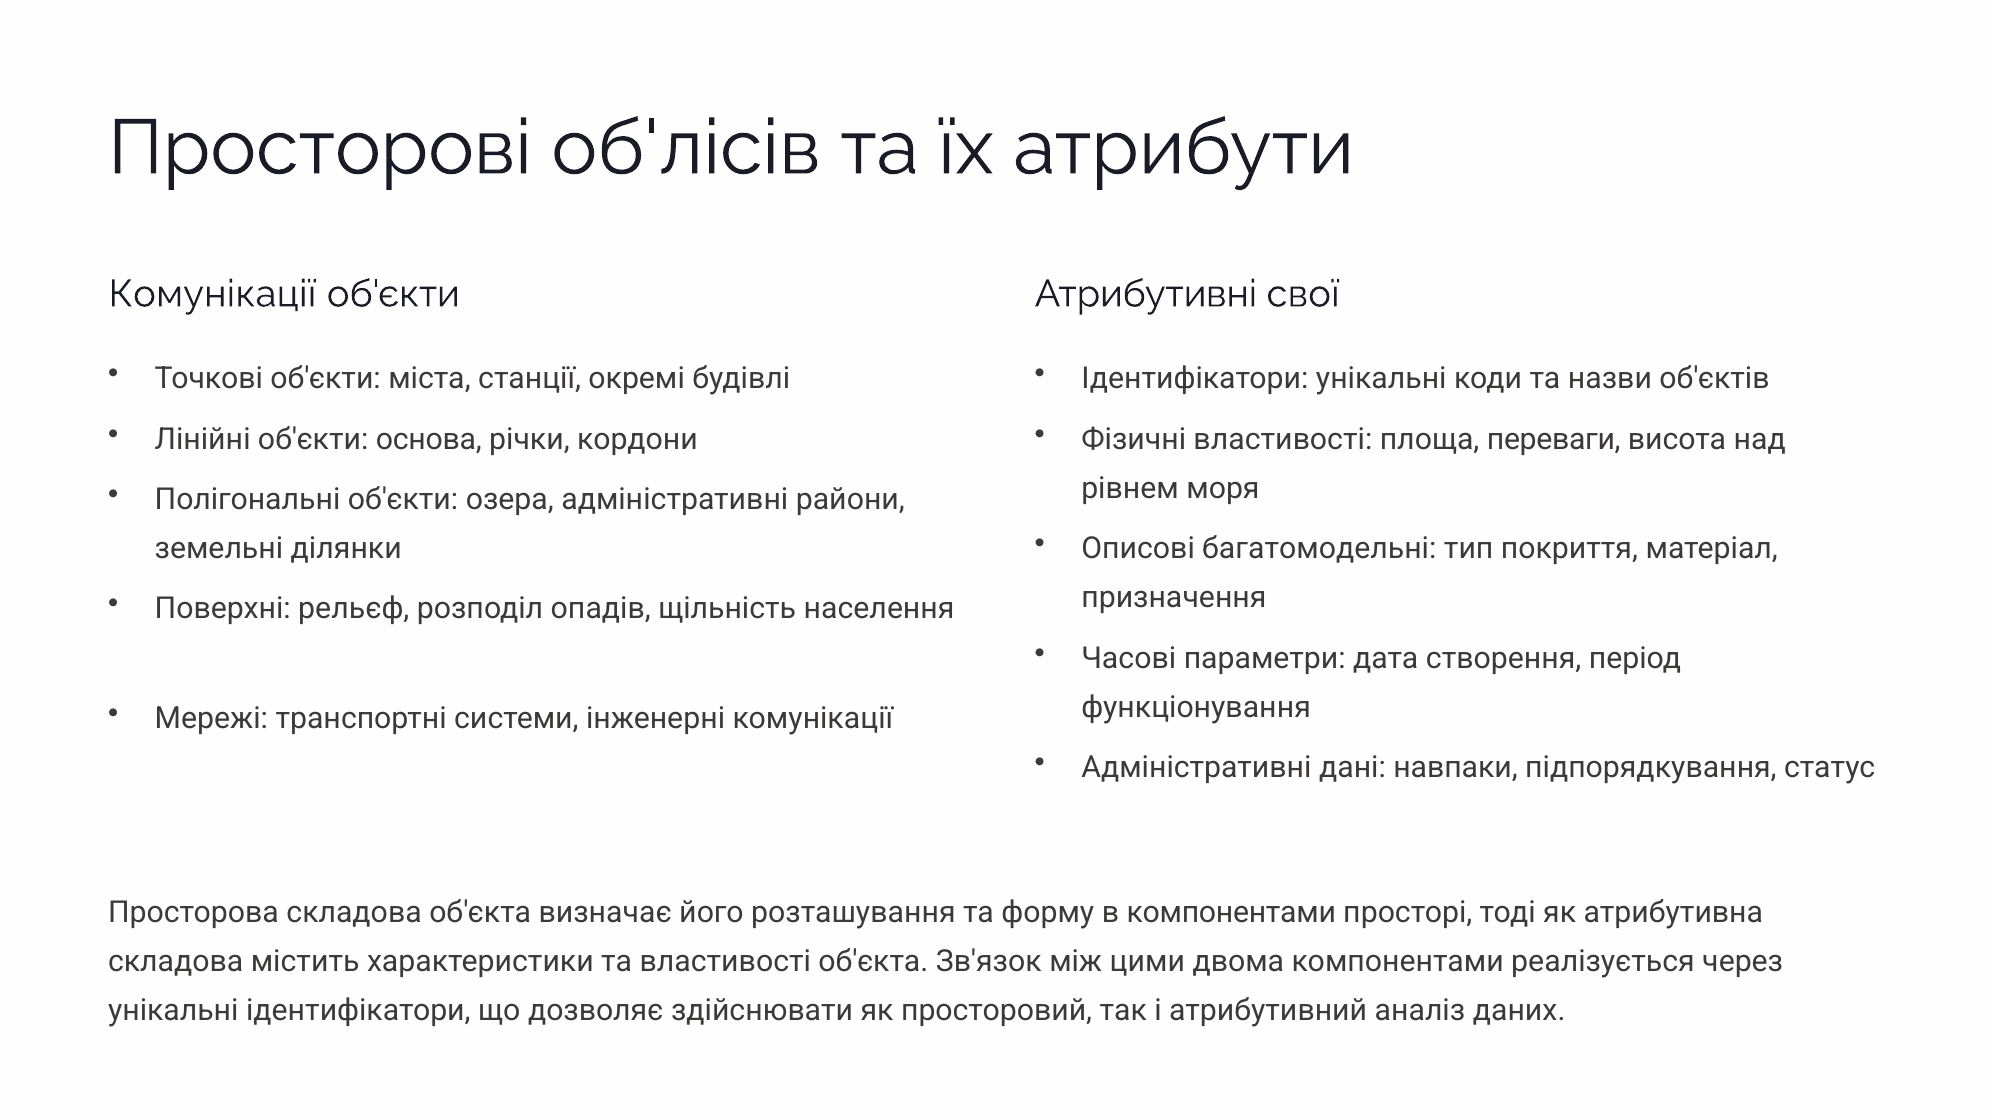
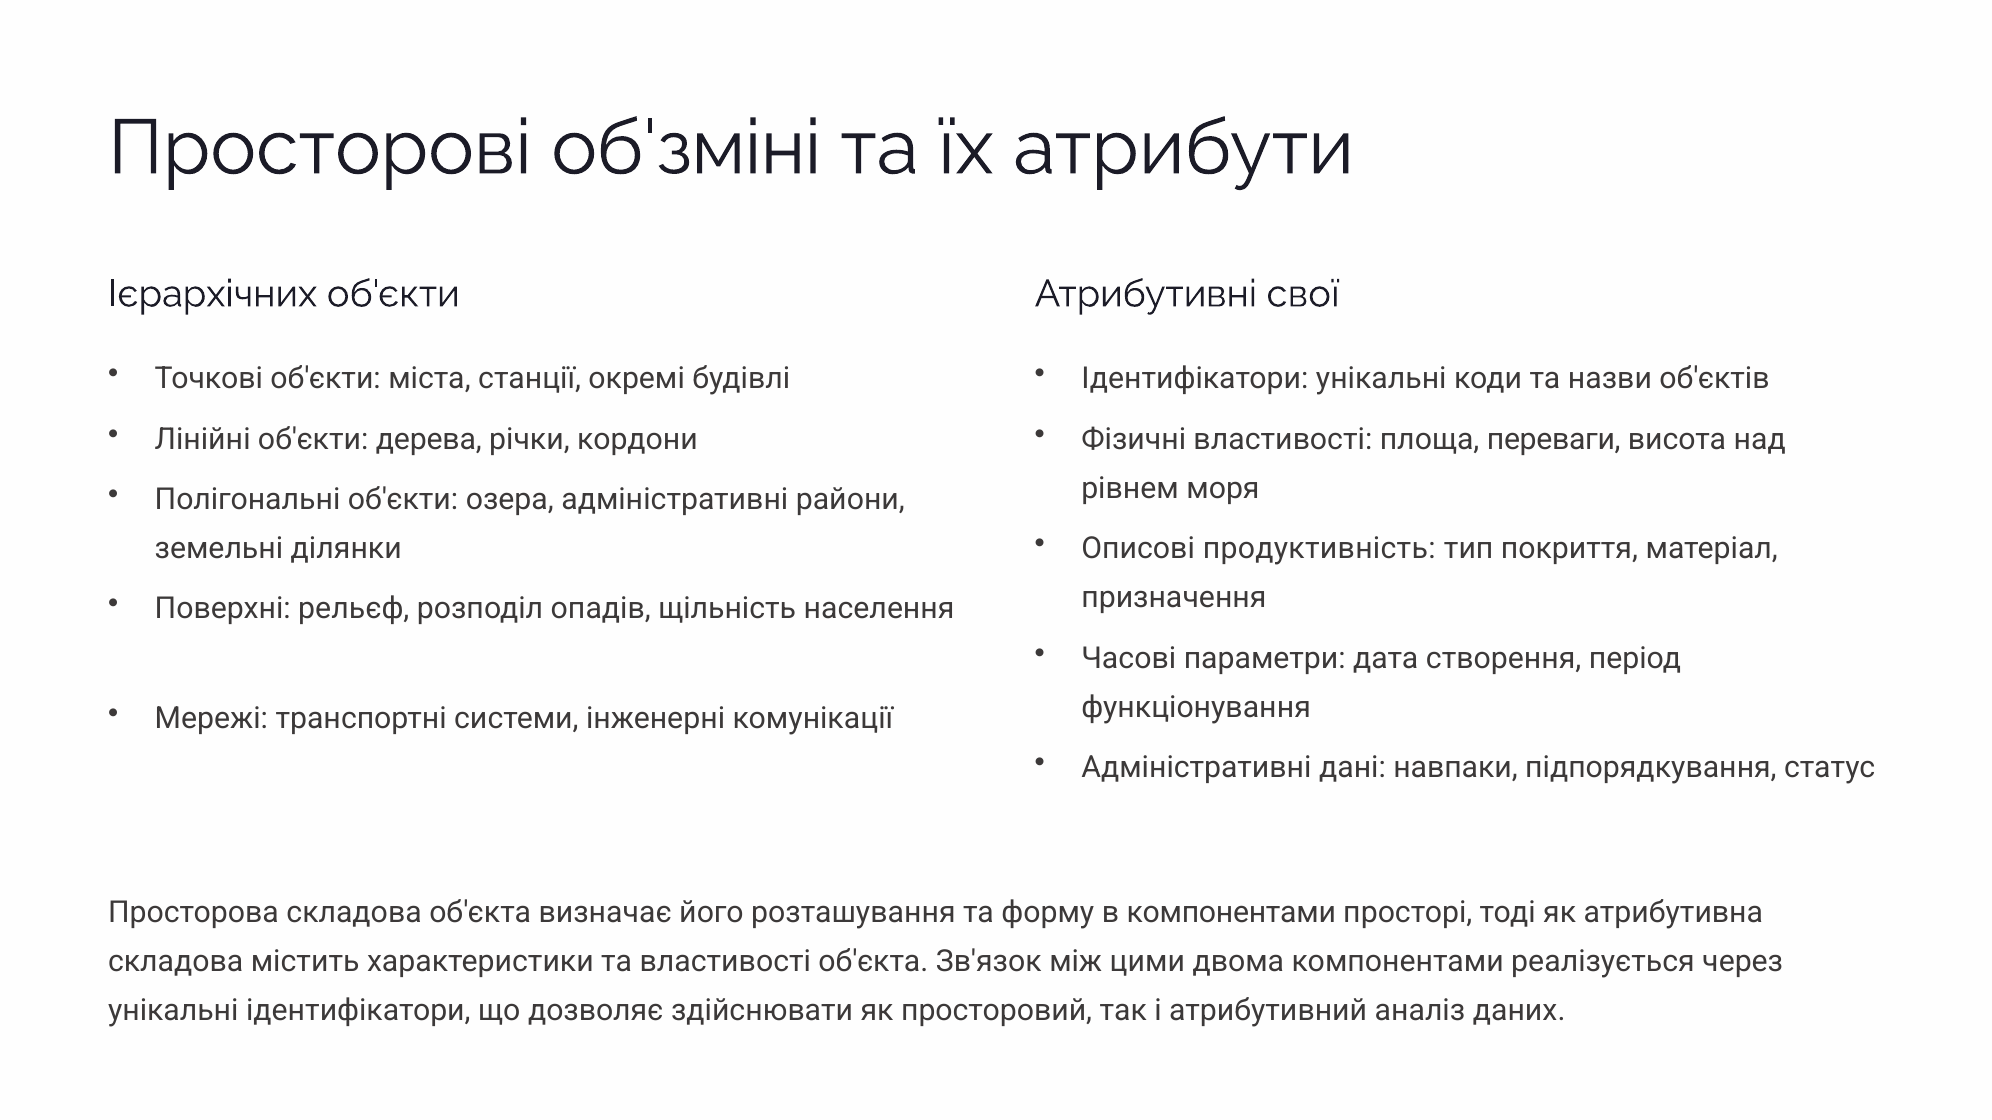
об'лісів: об'лісів -> об'зміні (686, 148)
Комунікації: Комунікації -> Ієрархічних (213, 294)
основа: основа -> дерева (429, 439)
багатомодельні: багатомодельні -> продуктивність (1319, 549)
